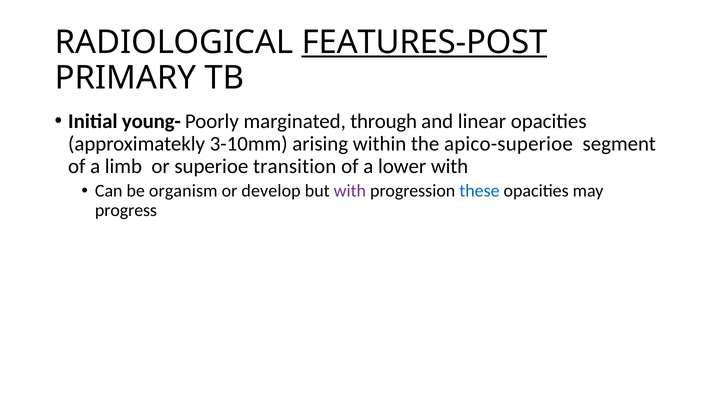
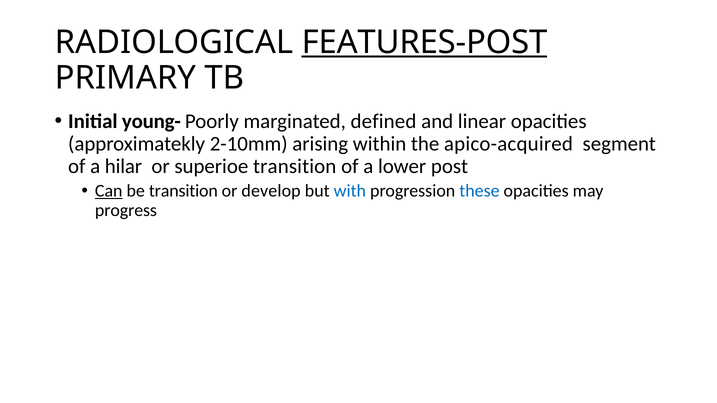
through: through -> defined (383, 121)
3-10mm: 3-10mm -> 2-10mm (249, 144)
apico-superioe: apico-superioe -> apico-acquired (508, 144)
limb: limb -> hilar (123, 166)
lower with: with -> post (449, 166)
Can underline: none -> present (109, 191)
be organism: organism -> transition (183, 191)
with colour: purple -> blue (350, 191)
